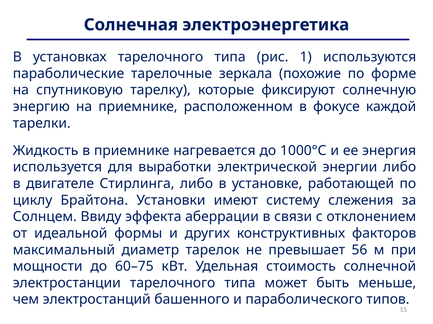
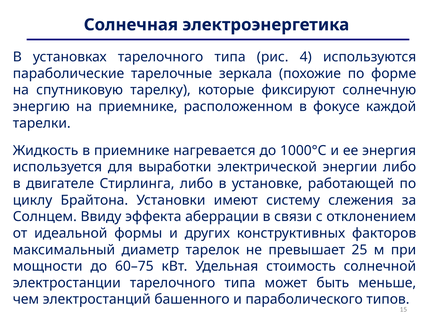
1: 1 -> 4 (306, 57)
56: 56 -> 25 (359, 250)
